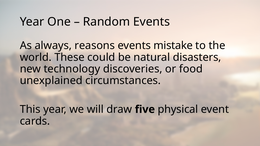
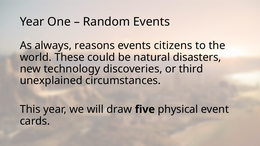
mistake: mistake -> citizens (173, 46)
food: food -> third (191, 69)
